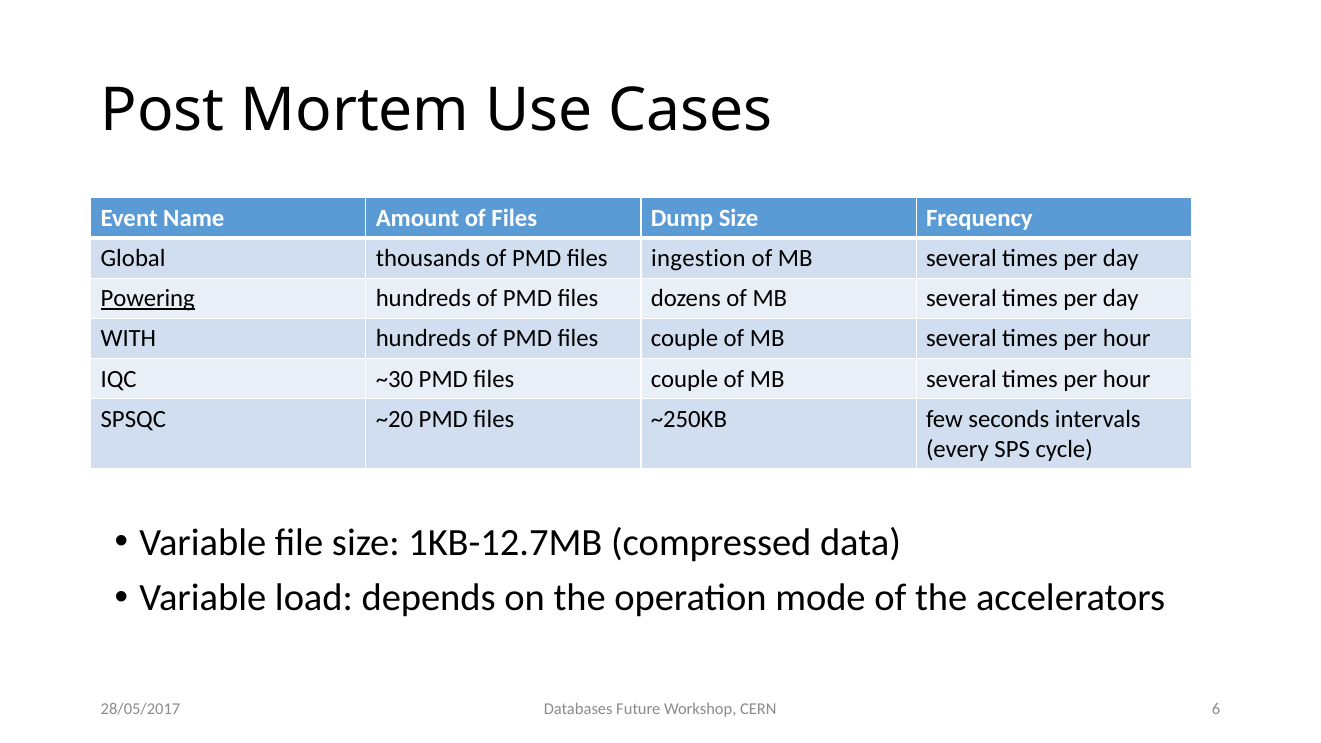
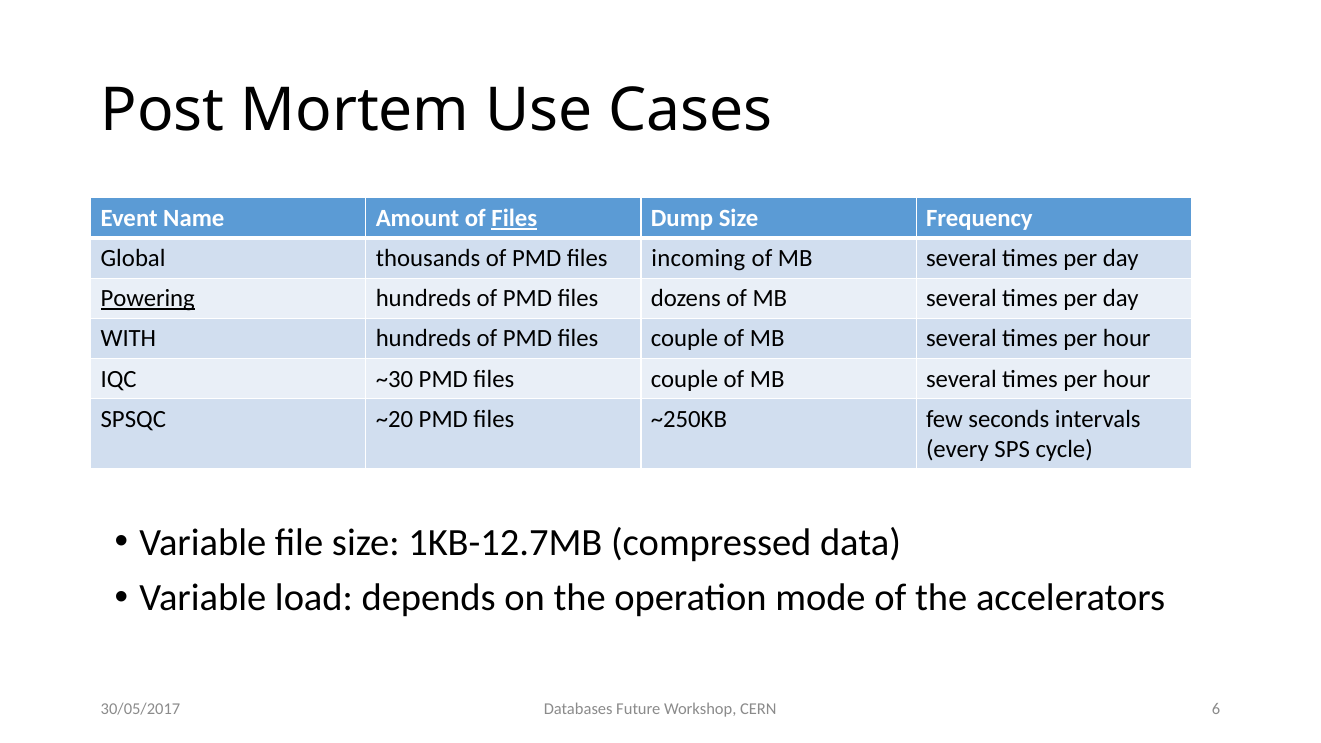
Files underline: none -> present (514, 218)
ingestion: ingestion -> incoming (698, 258)
28/05/2017: 28/05/2017 -> 30/05/2017 (140, 710)
